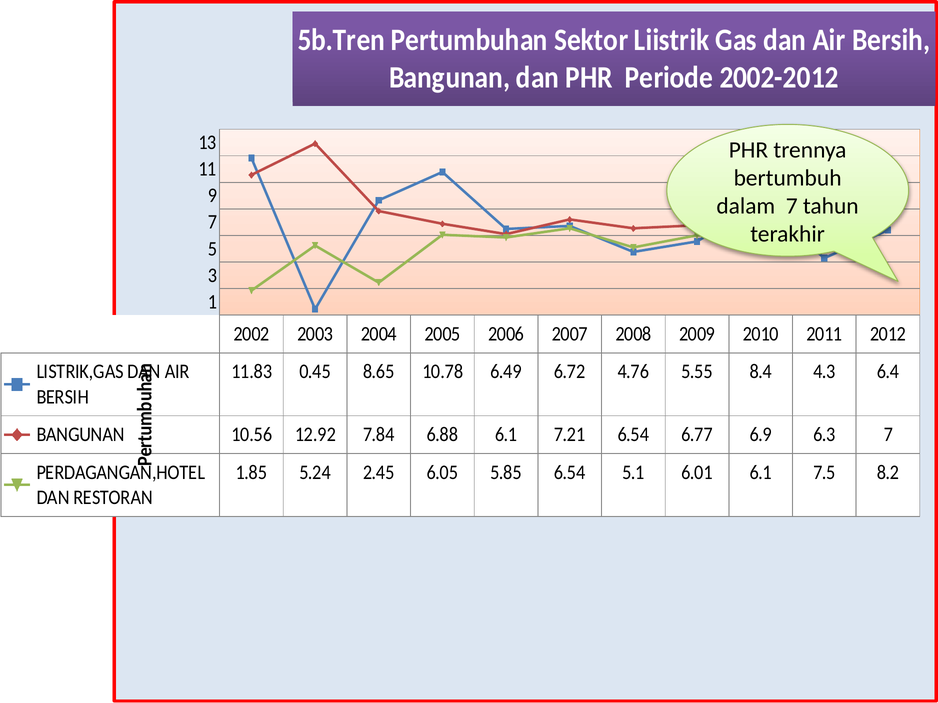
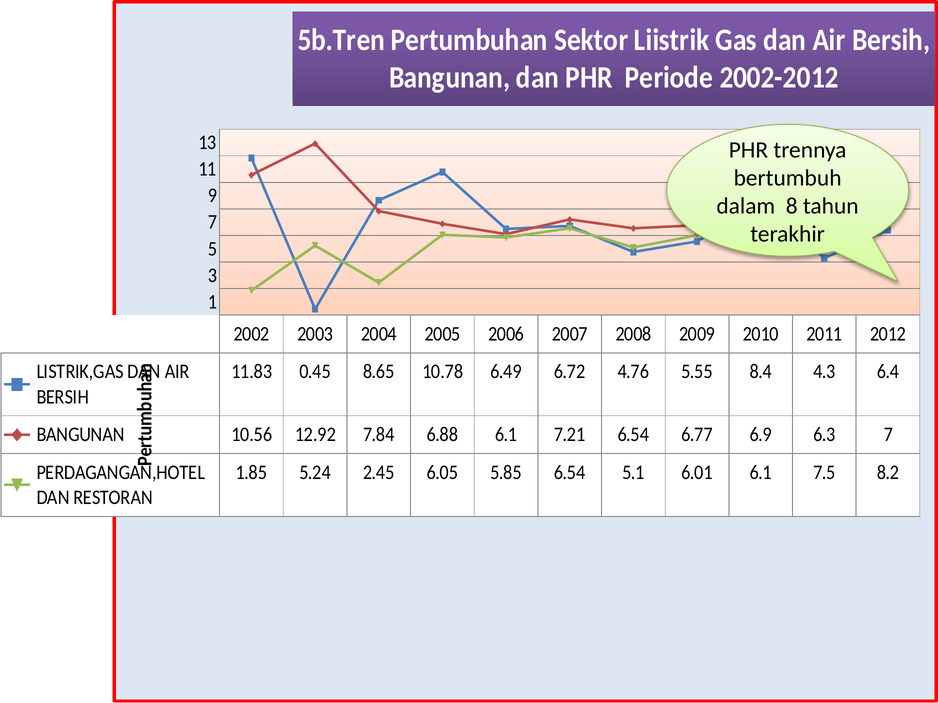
dalam 7: 7 -> 8 (792, 206)
